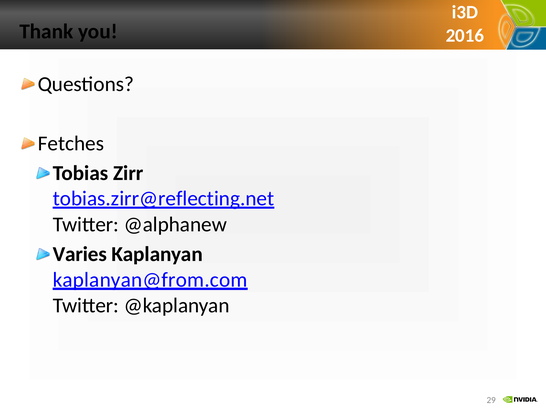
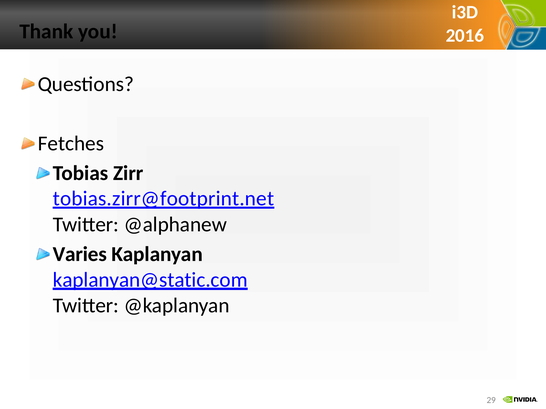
tobias.zirr@reflecting.net: tobias.zirr@reflecting.net -> tobias.zirr@footprint.net (163, 199)
kaplanyan@from.com: kaplanyan@from.com -> kaplanyan@static.com (150, 280)
